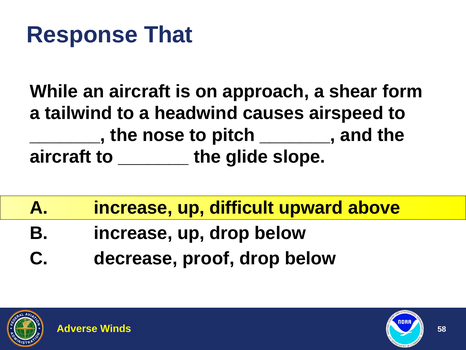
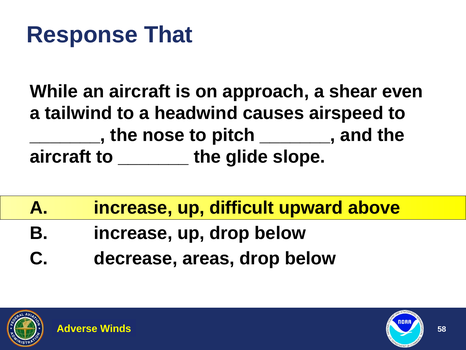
form: form -> even (403, 91)
proof: proof -> areas (209, 258)
